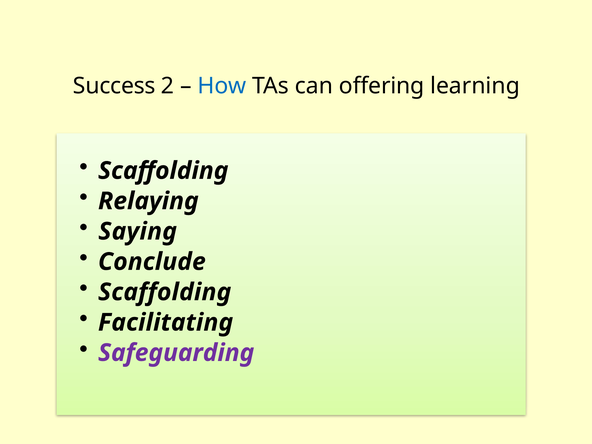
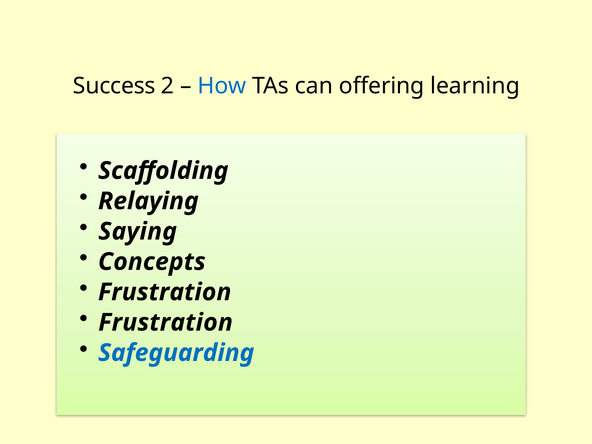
Conclude: Conclude -> Concepts (152, 262)
Scaffolding: Scaffolding -> Frustration (165, 292)
Facilitating: Facilitating -> Frustration (166, 322)
Safeguarding colour: purple -> blue (176, 353)
